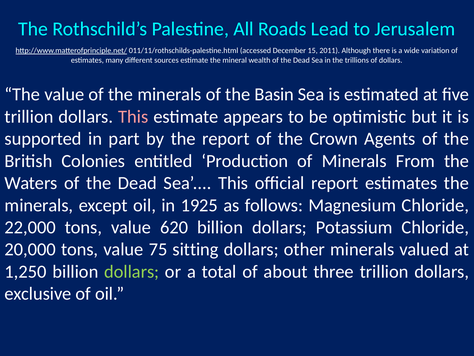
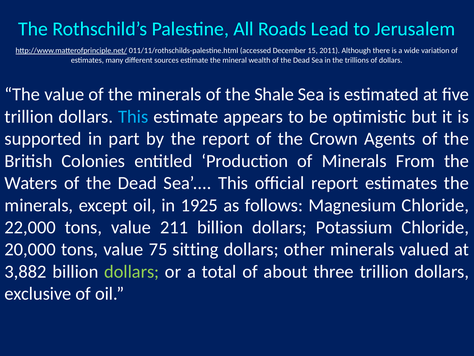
Basin: Basin -> Shale (274, 94)
This colour: pink -> light blue (133, 116)
620: 620 -> 211 (174, 227)
1,250: 1,250 -> 3,882 (26, 271)
